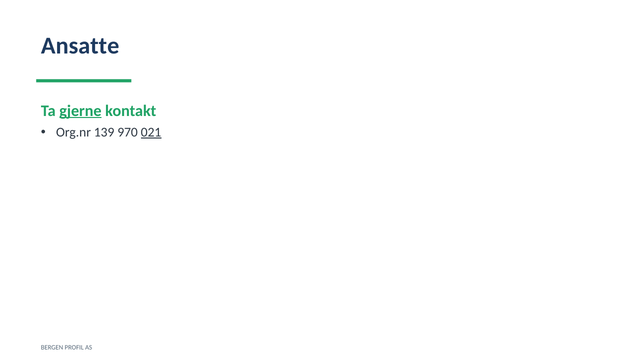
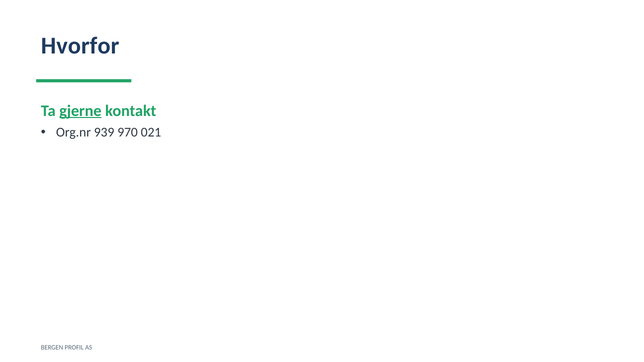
Ansatte: Ansatte -> Hvorfor (80, 46)
139: 139 -> 939 (104, 132)
021 underline: present -> none (151, 132)
